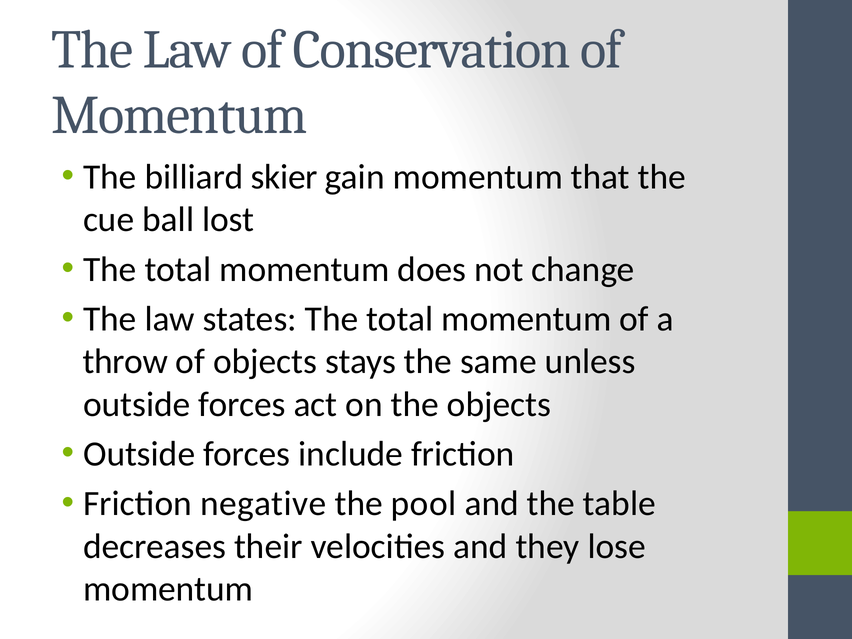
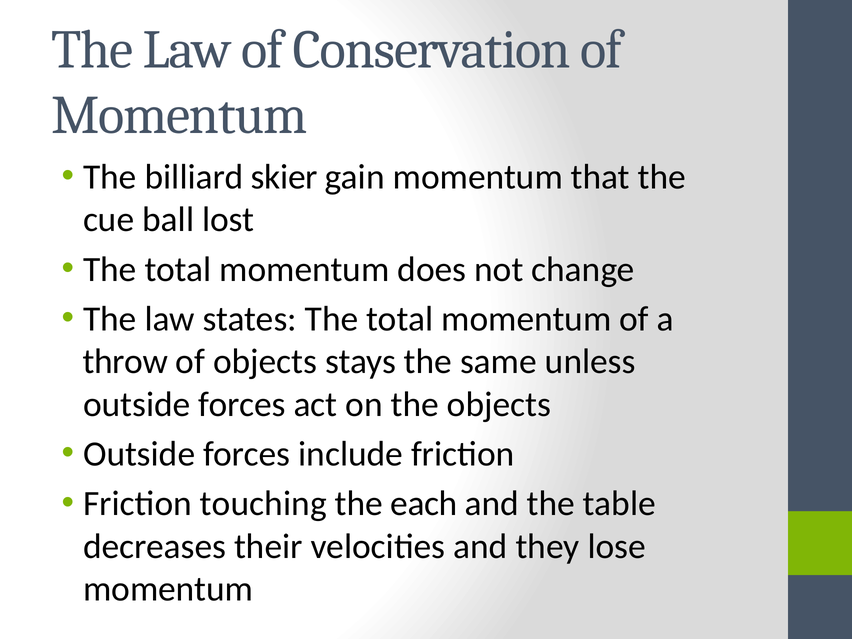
negative: negative -> touching (263, 504)
pool: pool -> each (424, 504)
